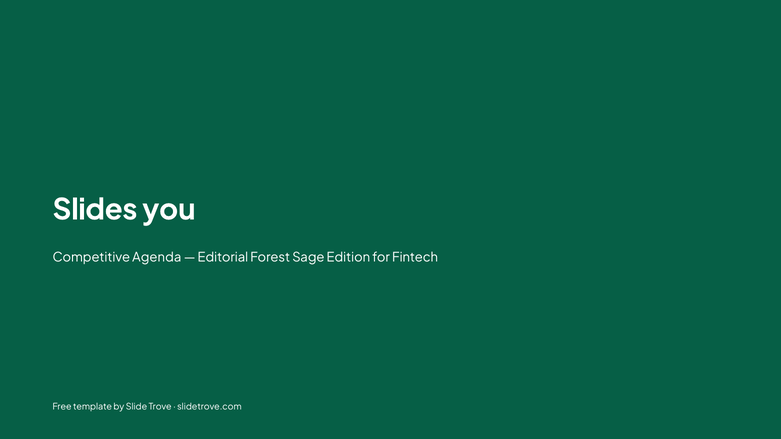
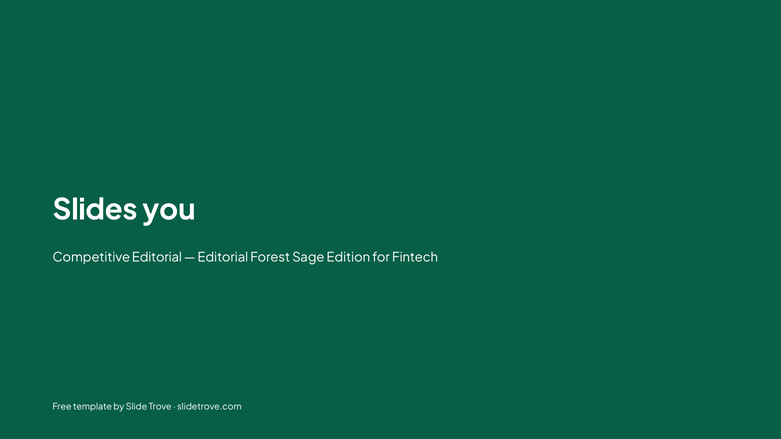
Competitive Agenda: Agenda -> Editorial (157, 258)
